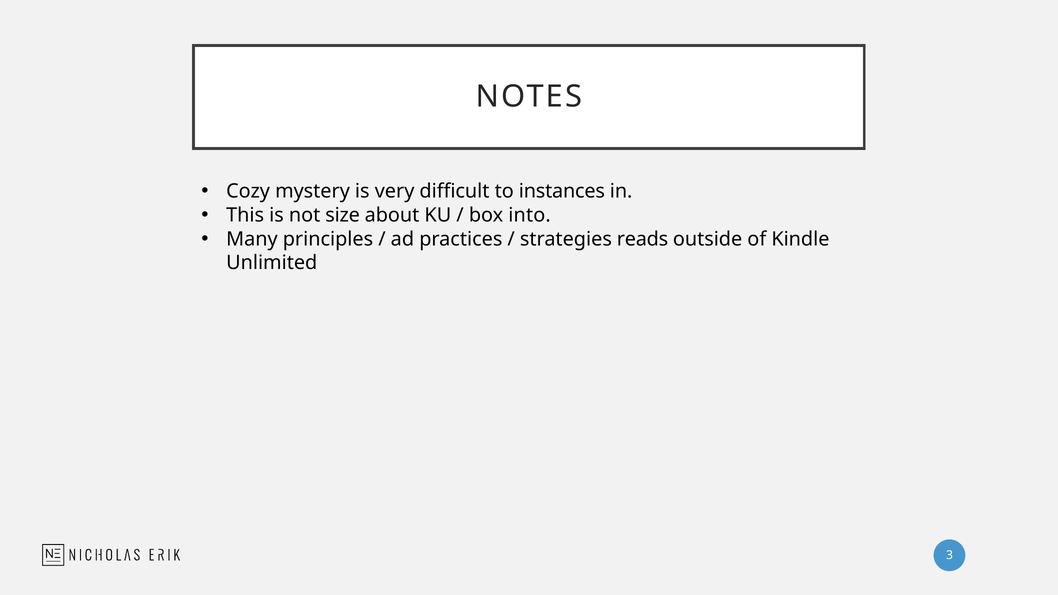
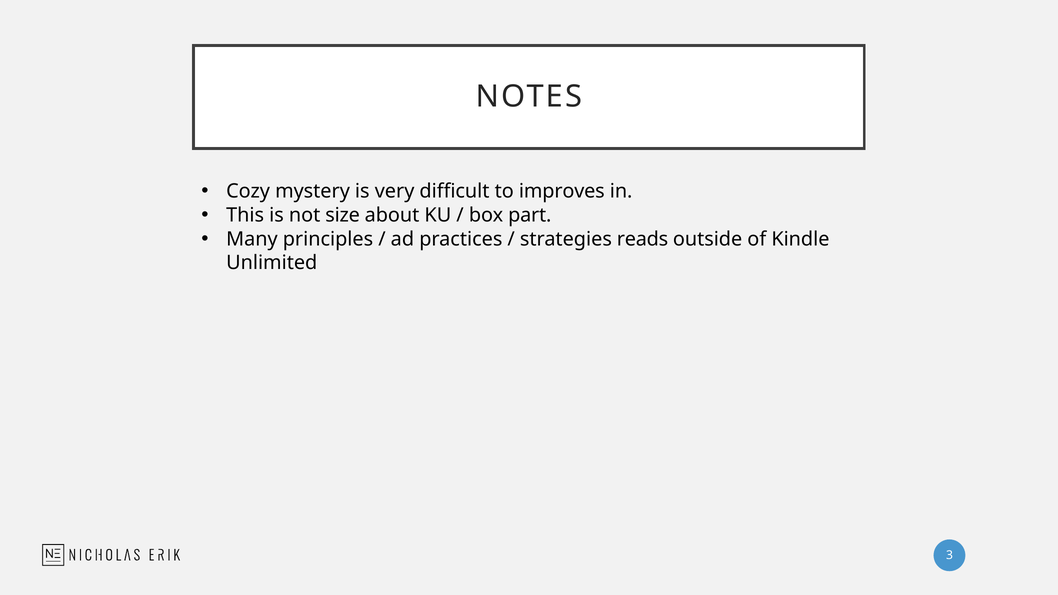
instances: instances -> improves (562, 191)
into: into -> part (530, 215)
